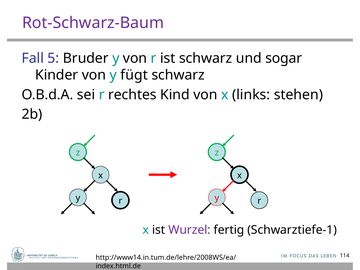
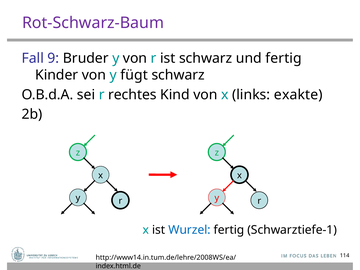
5: 5 -> 9 (53, 58)
und sogar: sogar -> fertig (284, 58)
stehen: stehen -> exakte (298, 95)
Wurzel colour: purple -> blue (189, 230)
